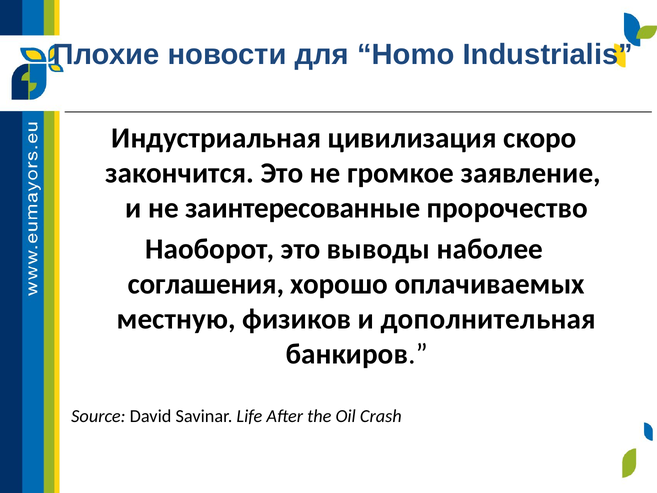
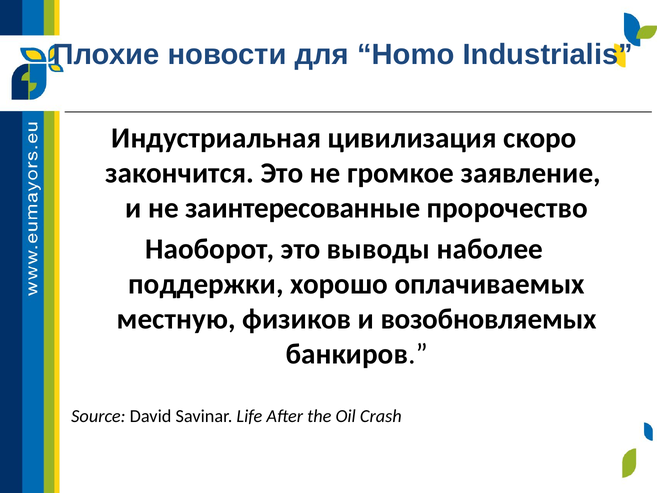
соглашения: соглашения -> поддержки (206, 284)
дополнительная: дополнительная -> возобновляемых (489, 319)
